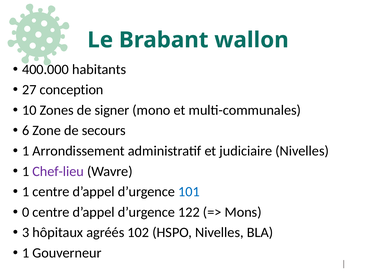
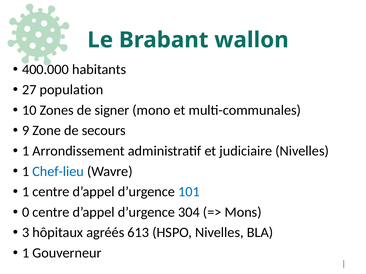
conception: conception -> population (71, 90)
6: 6 -> 9 (26, 131)
Chef-lieu colour: purple -> blue (58, 172)
122: 122 -> 304 (189, 213)
102: 102 -> 613 (138, 233)
